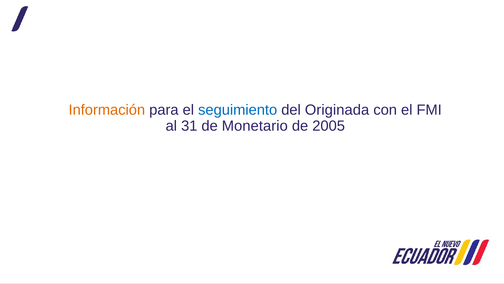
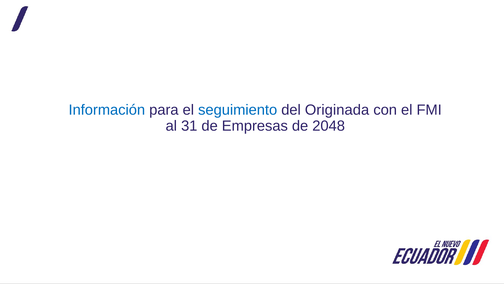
Información colour: orange -> blue (107, 110)
Monetario: Monetario -> Empresas (255, 126)
2005: 2005 -> 2048 (329, 126)
